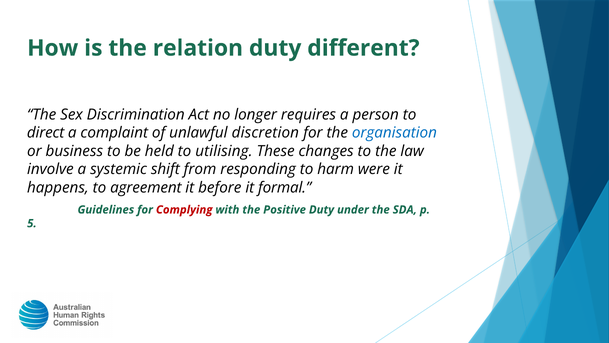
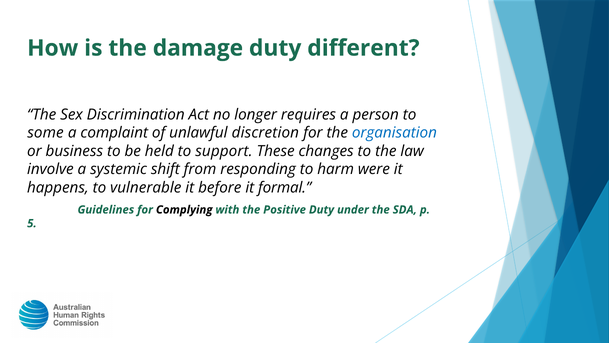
relation: relation -> damage (198, 48)
direct: direct -> some (45, 133)
utilising: utilising -> support (224, 151)
agreement: agreement -> vulnerable (146, 187)
Complying colour: red -> black (184, 209)
